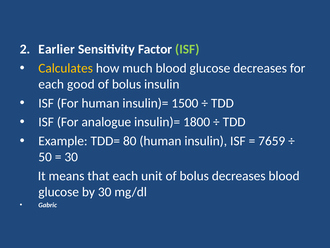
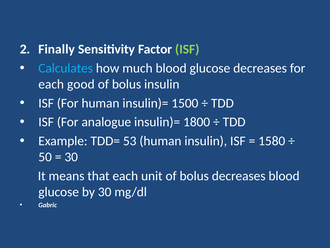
Earlier: Earlier -> Finally (57, 49)
Calculates colour: yellow -> light blue (66, 68)
80: 80 -> 53 (130, 141)
7659: 7659 -> 1580 (272, 141)
